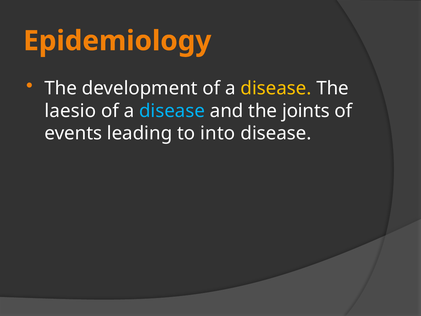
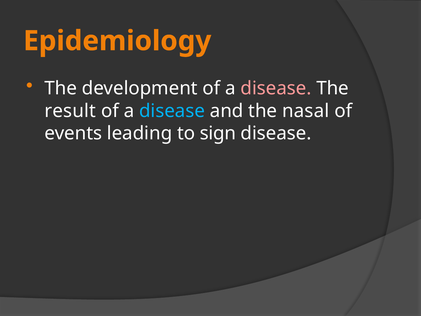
disease colour: yellow -> pink (276, 88)
laesio: laesio -> result (70, 111)
joints: joints -> nasal (306, 111)
into: into -> sign (218, 133)
